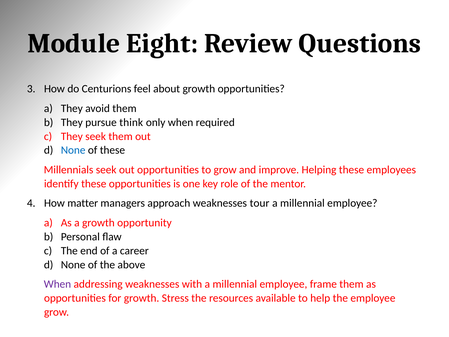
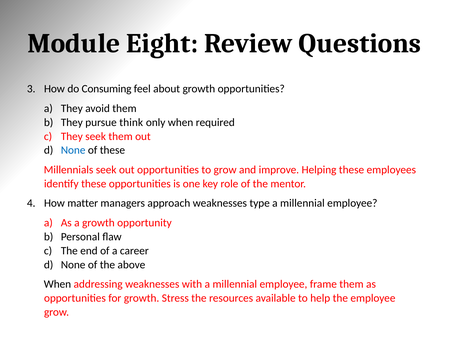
Centurions: Centurions -> Consuming (107, 89)
tour: tour -> type (260, 203)
When colour: purple -> black (57, 284)
